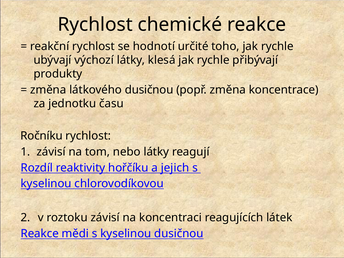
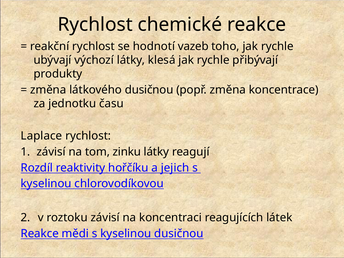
určité: určité -> vazeb (193, 46)
Ročníku: Ročníku -> Laplace (41, 136)
nebo: nebo -> zinku (127, 152)
